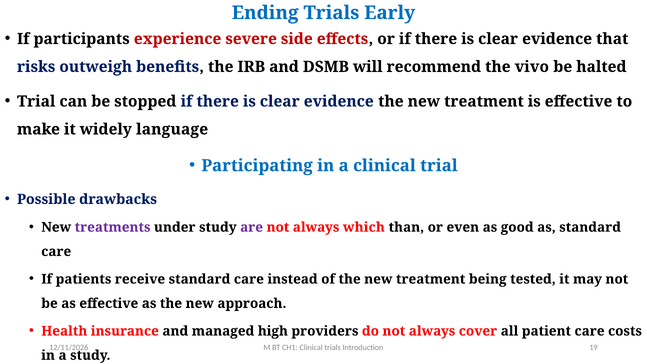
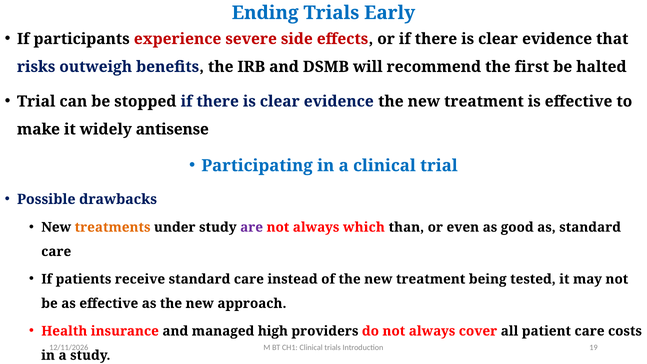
vivo: vivo -> first (532, 67)
language: language -> antisense (172, 129)
treatments colour: purple -> orange (113, 227)
